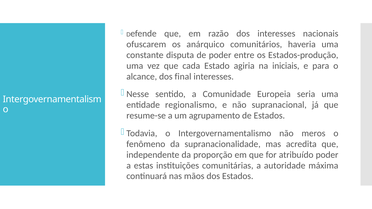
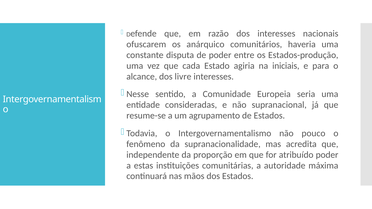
final: final -> livre (183, 77)
regionalismo: regionalismo -> consideradas (191, 105)
meros: meros -> pouco (313, 133)
